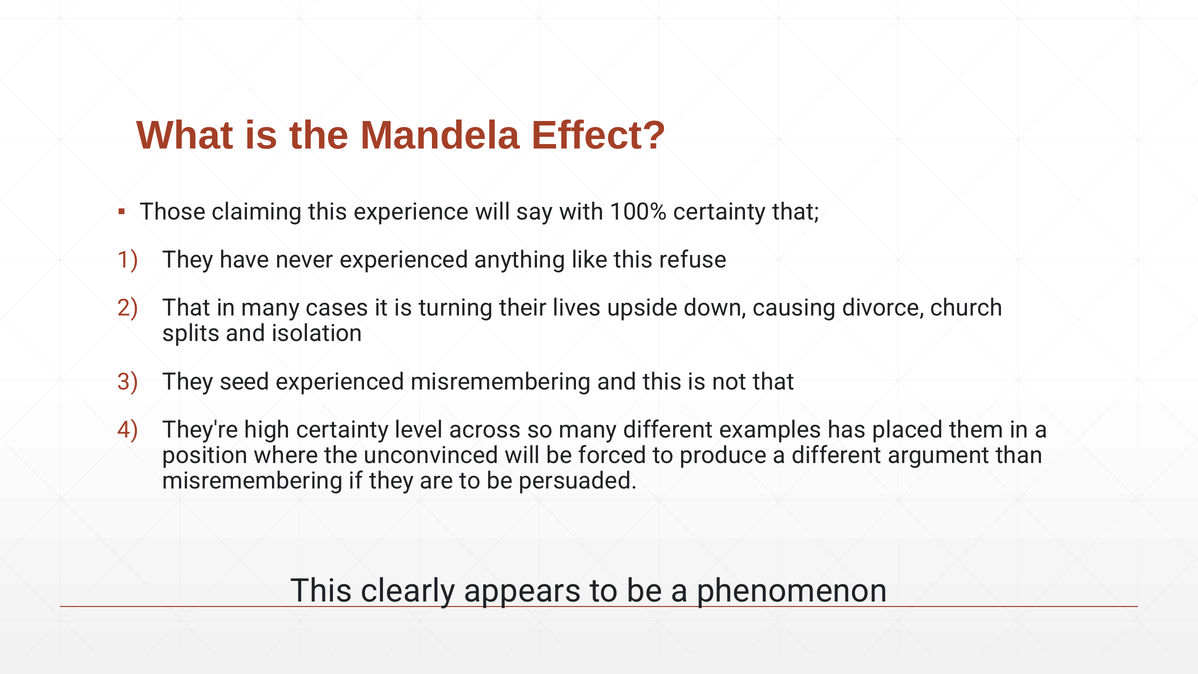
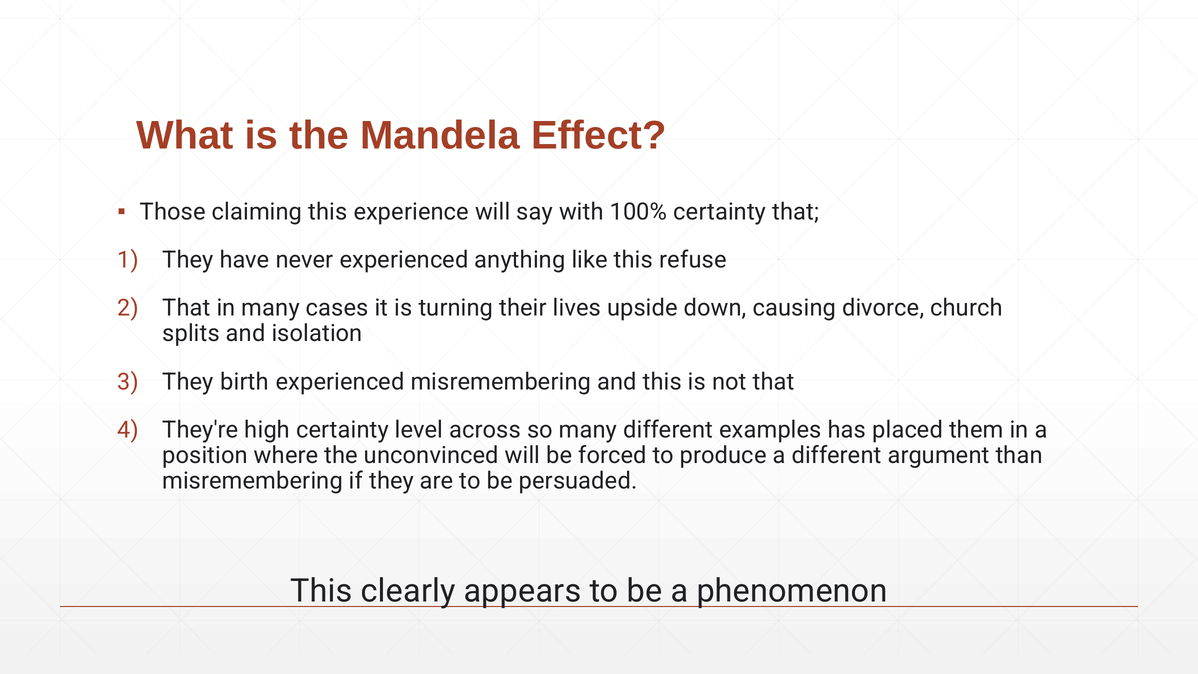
seed: seed -> birth (244, 382)
